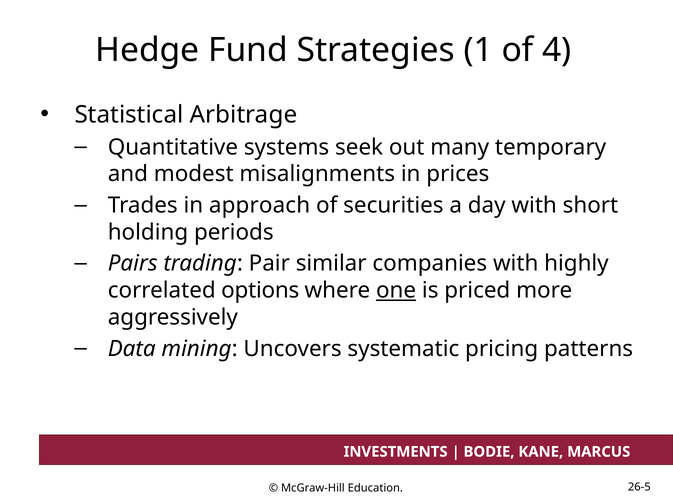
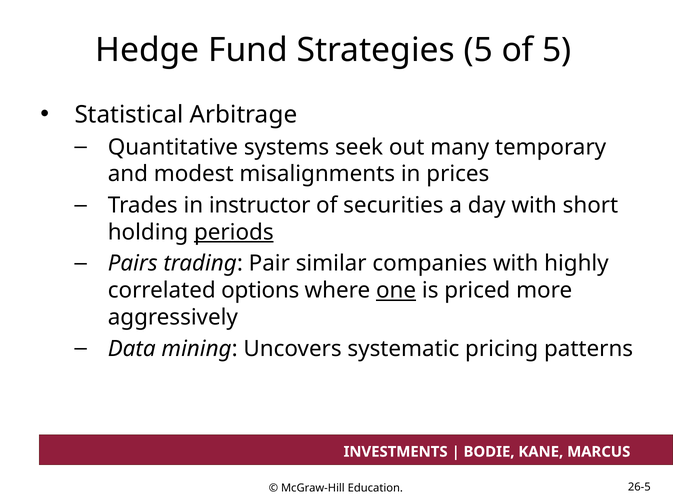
Strategies 1: 1 -> 5 (478, 50)
of 4: 4 -> 5 (557, 50)
approach: approach -> instructor (260, 206)
periods underline: none -> present (234, 233)
